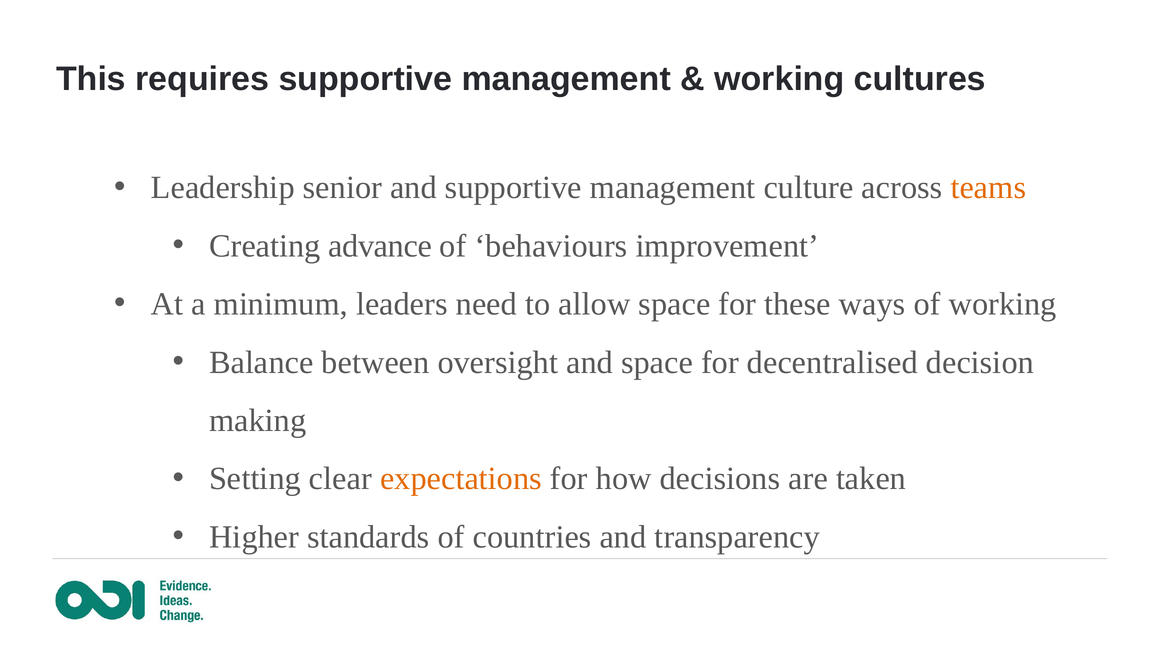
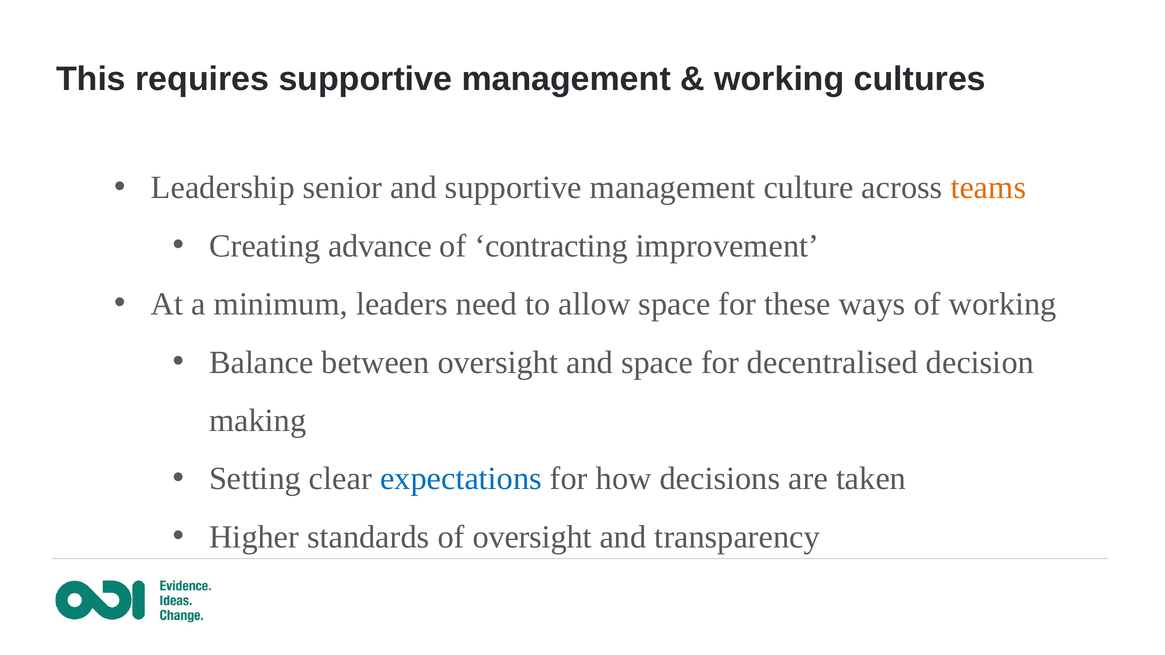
behaviours: behaviours -> contracting (551, 246)
expectations colour: orange -> blue (461, 479)
of countries: countries -> oversight (532, 537)
